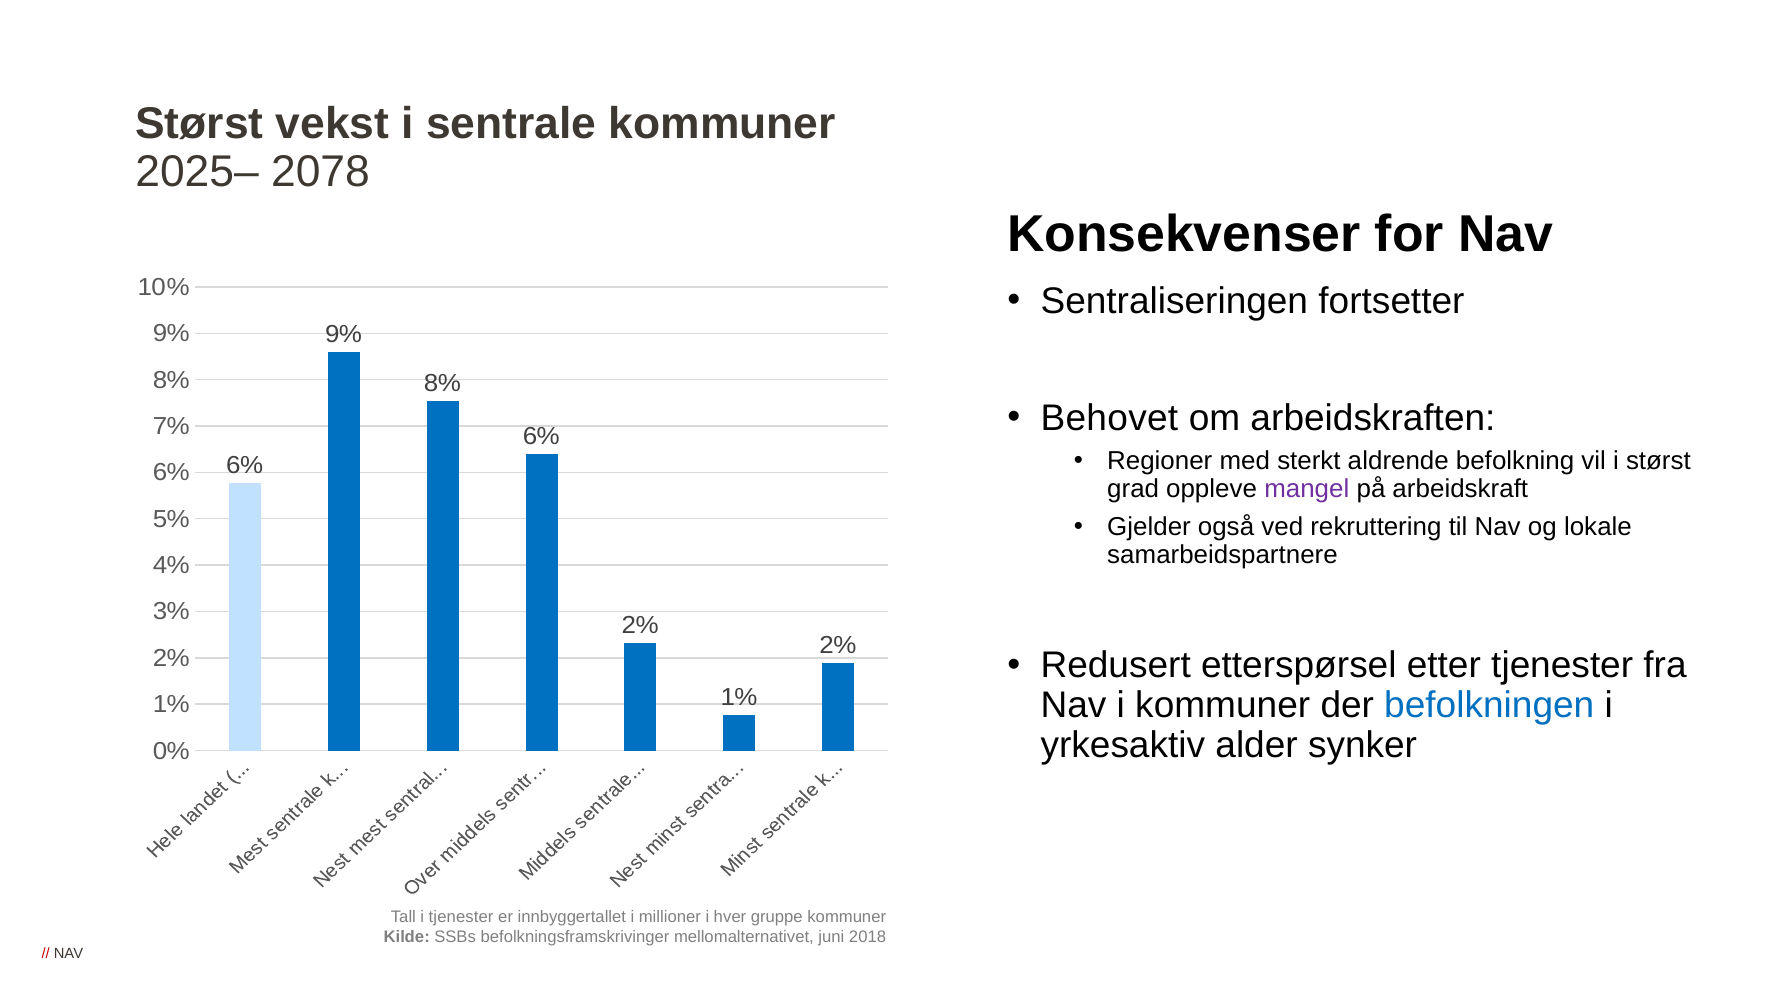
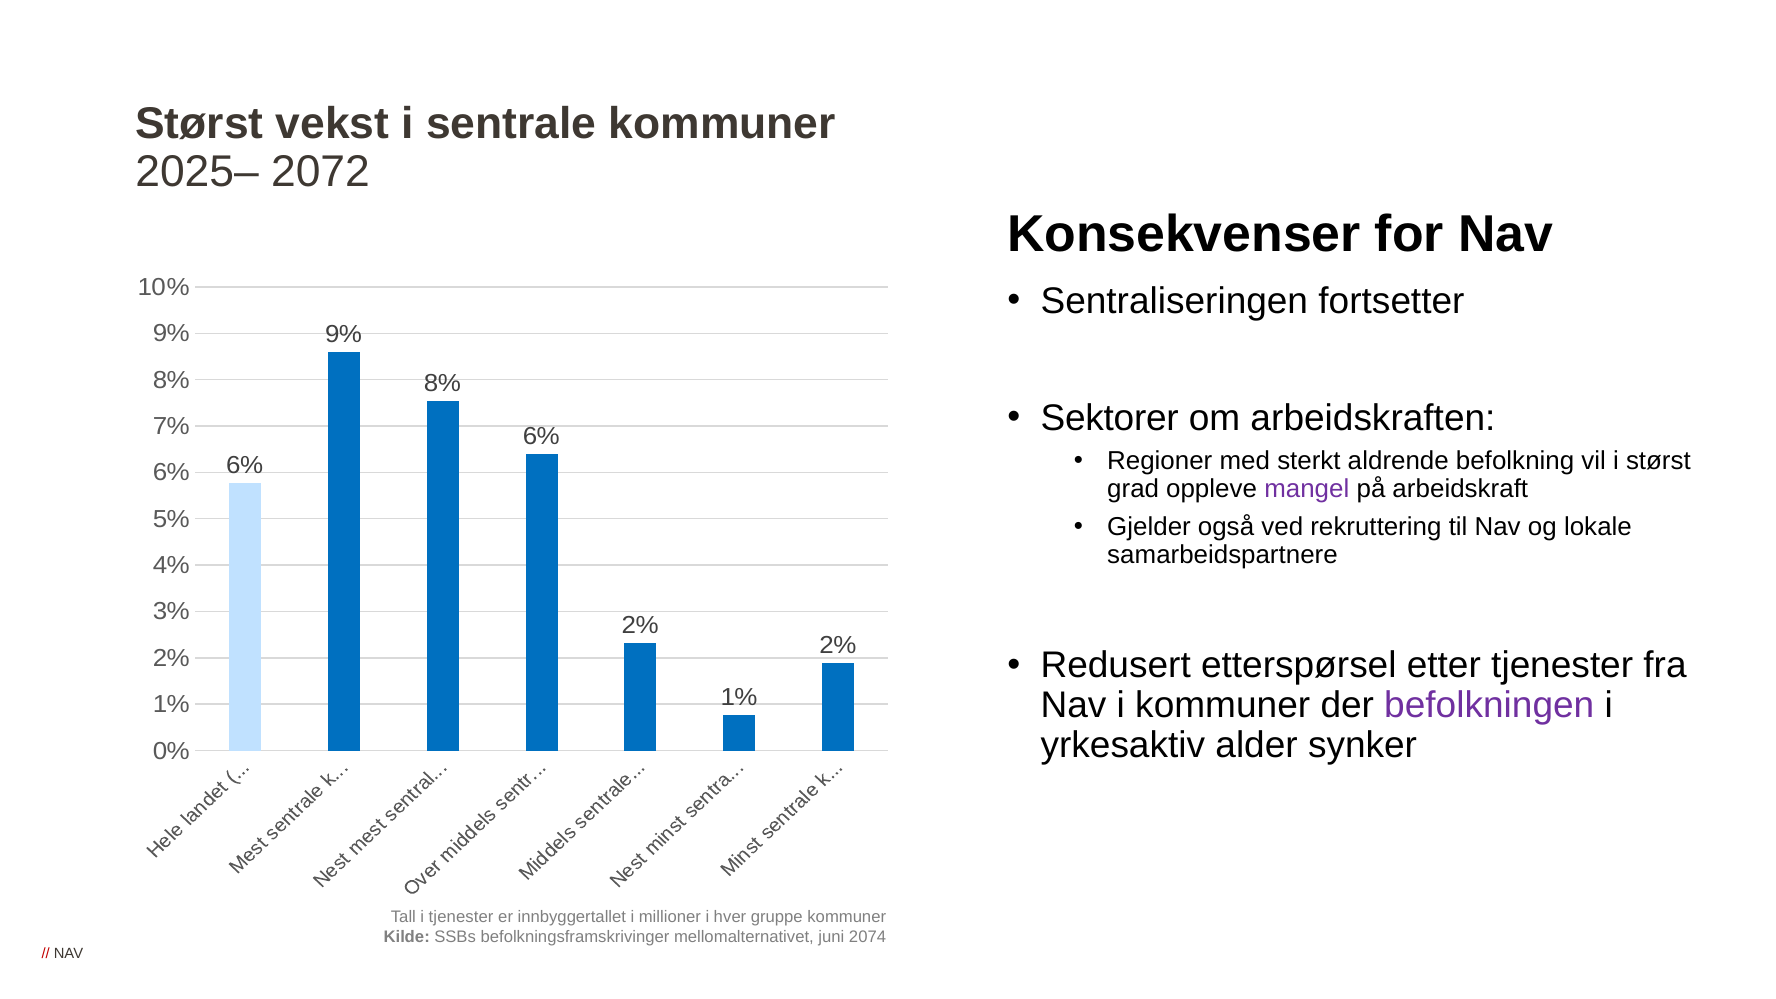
2078: 2078 -> 2072 (320, 172)
Behovet: Behovet -> Sektorer (1110, 418)
befolkningen colour: blue -> purple (1489, 706)
2018: 2018 -> 2074 (868, 937)
